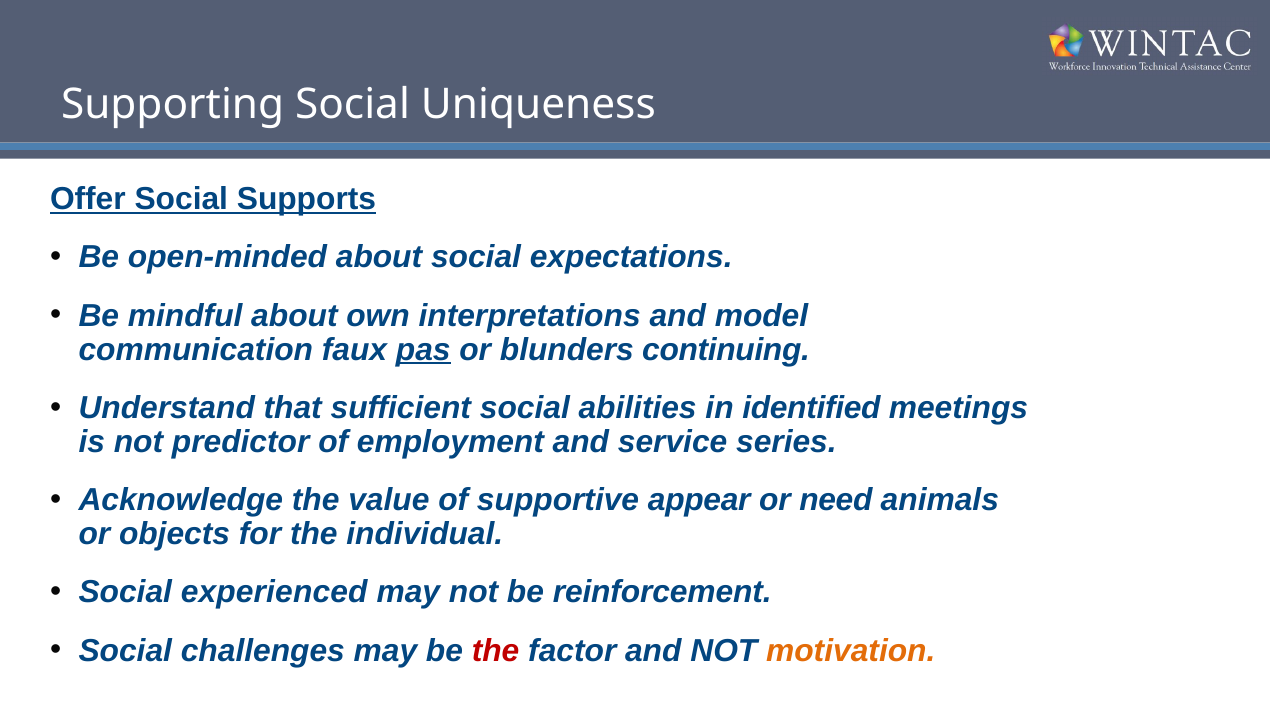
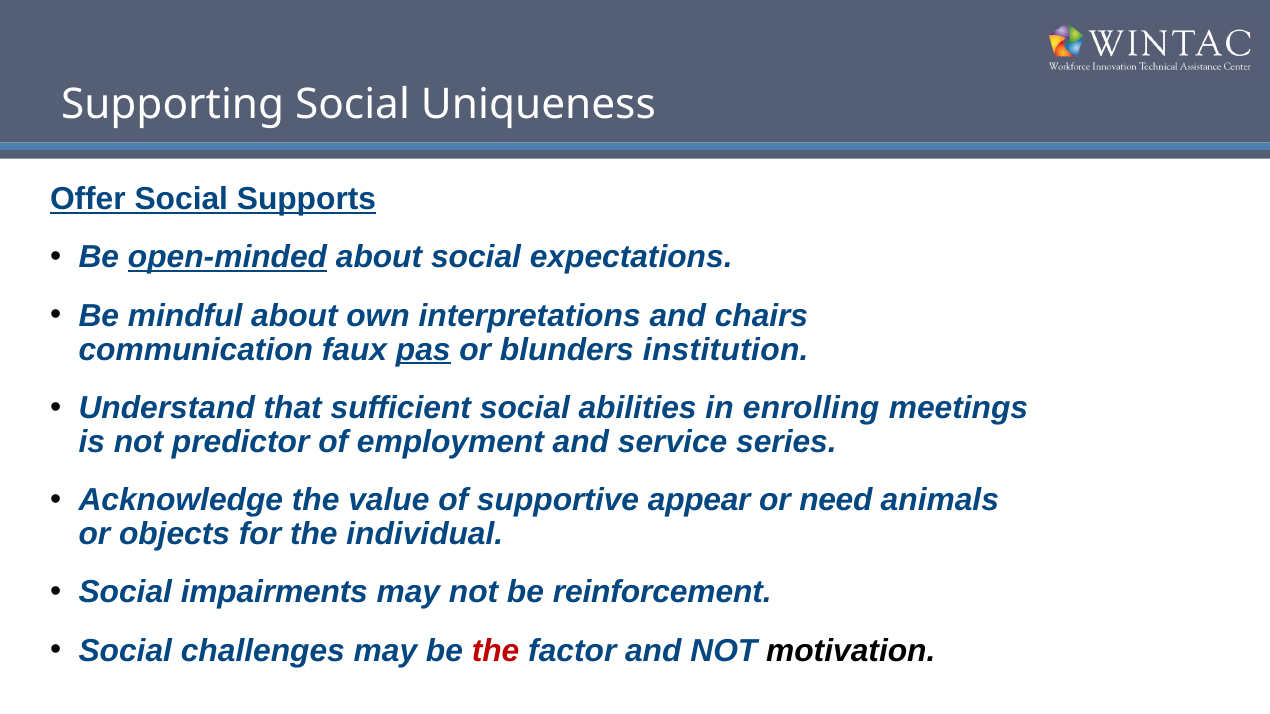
open-minded underline: none -> present (228, 258)
model: model -> chairs (761, 316)
continuing: continuing -> institution (726, 350)
identified: identified -> enrolling (811, 408)
experienced: experienced -> impairments (274, 593)
motivation colour: orange -> black (851, 651)
